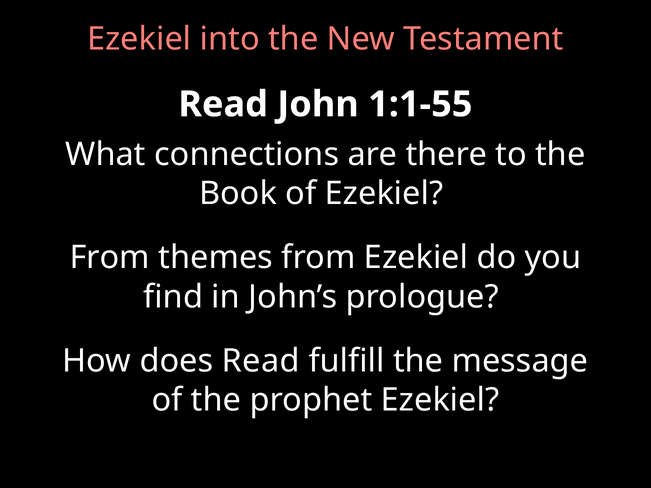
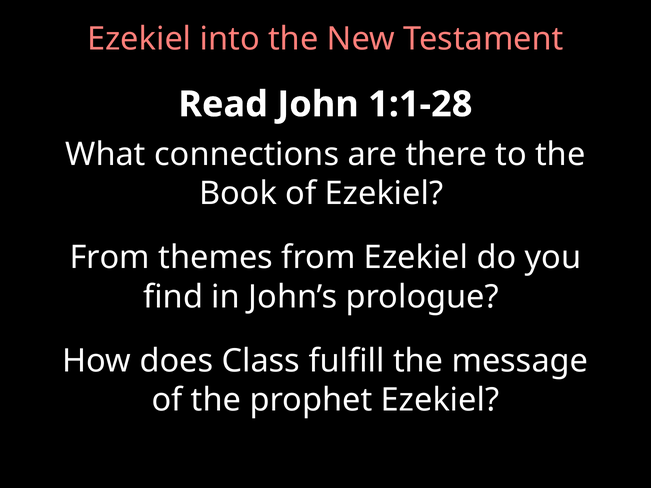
1:1-55: 1:1-55 -> 1:1-28 (420, 104)
does Read: Read -> Class (261, 361)
